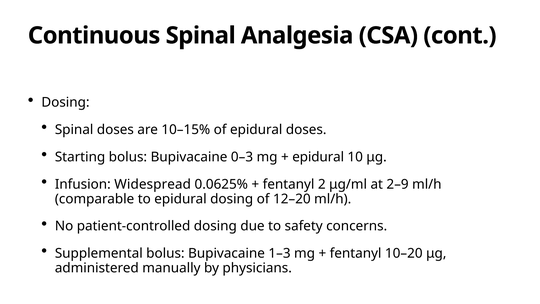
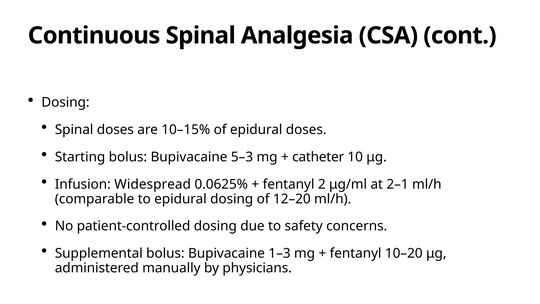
0–3: 0–3 -> 5–3 (242, 157)
epidural: epidural -> catheter (318, 157)
2–9: 2–9 -> 2–1 (398, 184)
